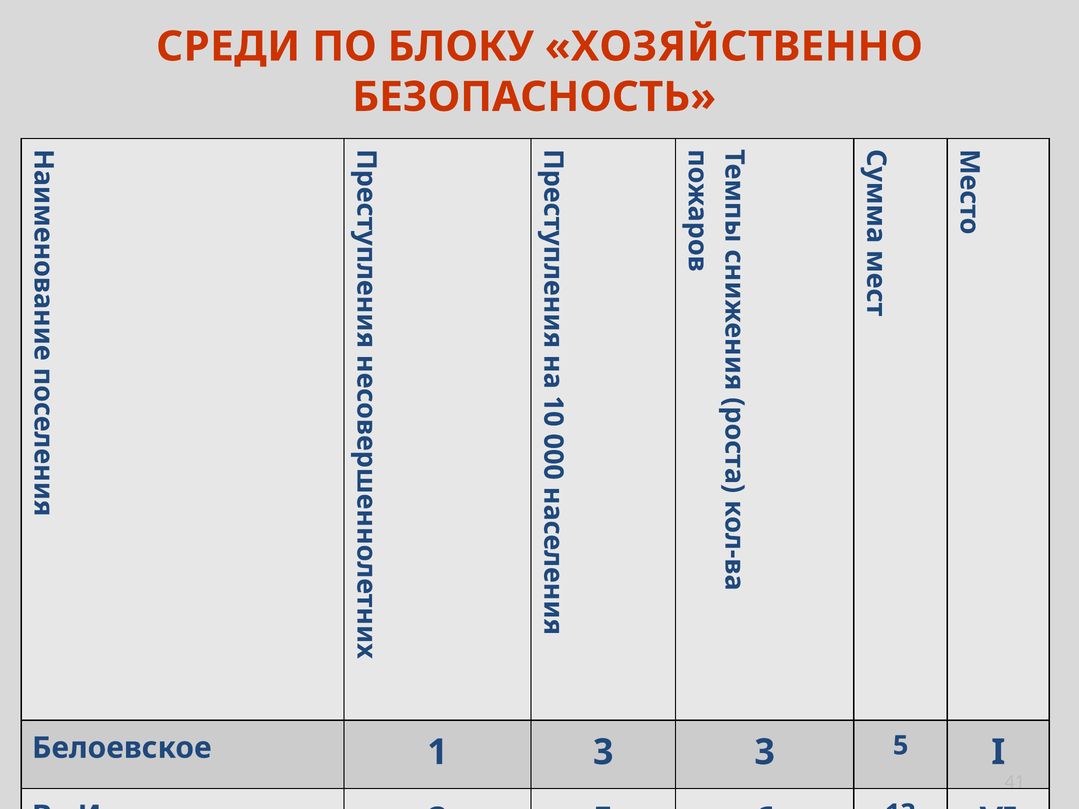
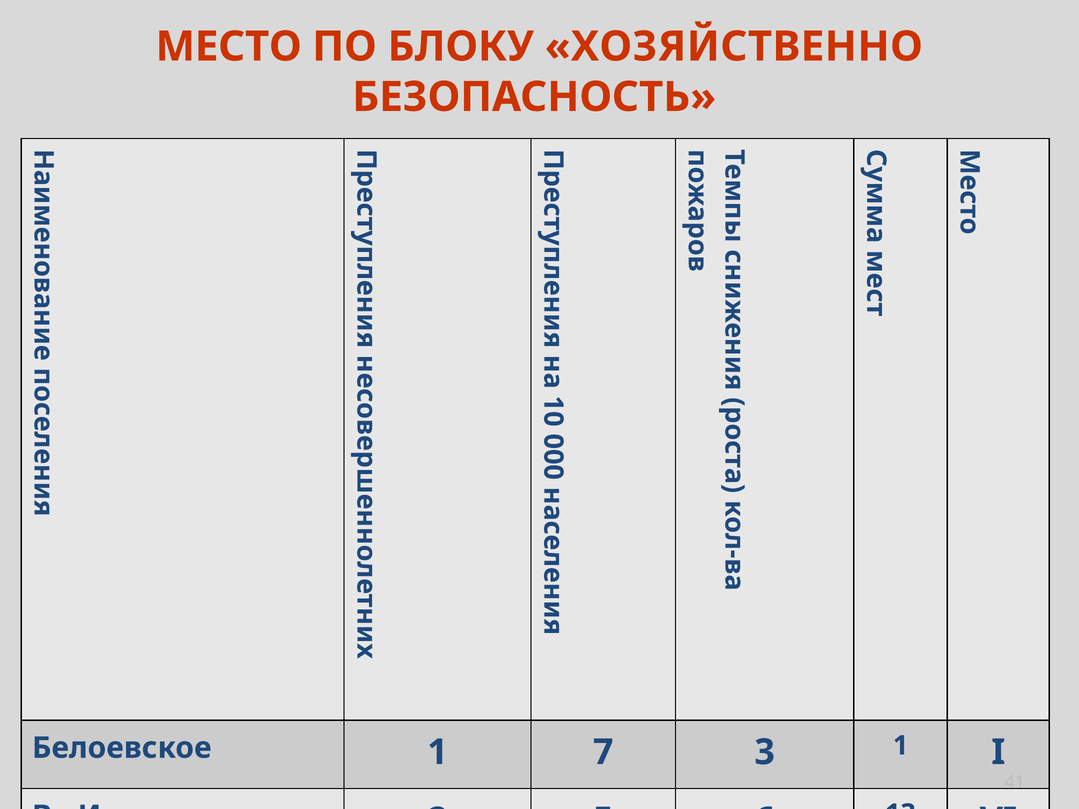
СРЕДИ: СРЕДИ -> МЕСТО (229, 47)
1 3: 3 -> 7 (603, 752)
5: 5 -> 1 (901, 746)
